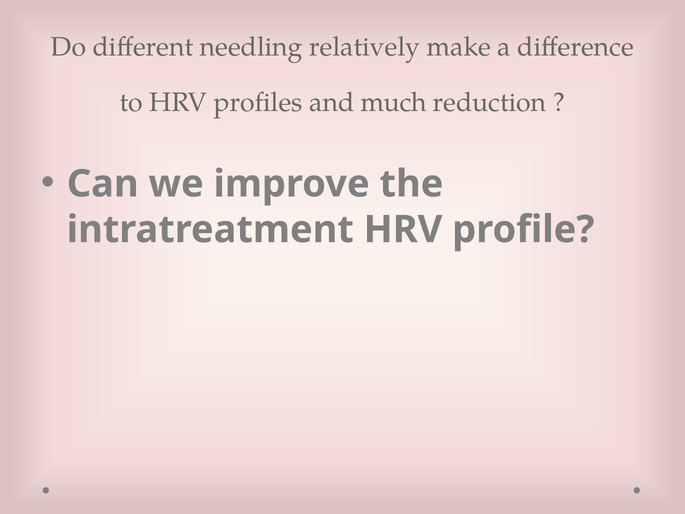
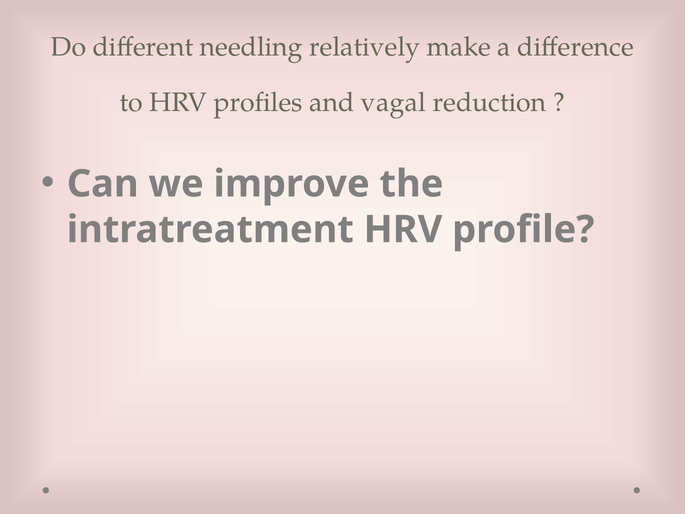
much: much -> vagal (393, 102)
